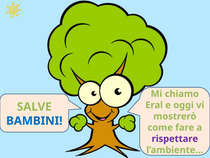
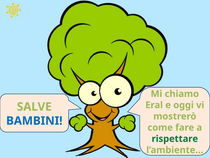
rispettare colour: purple -> green (175, 138)
